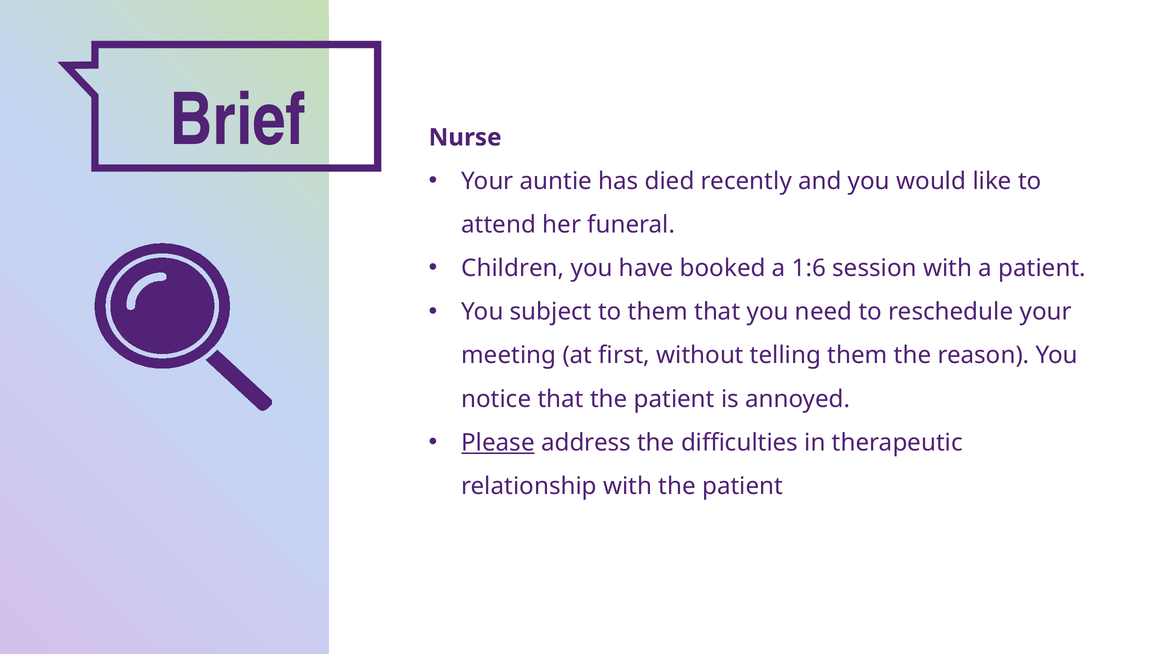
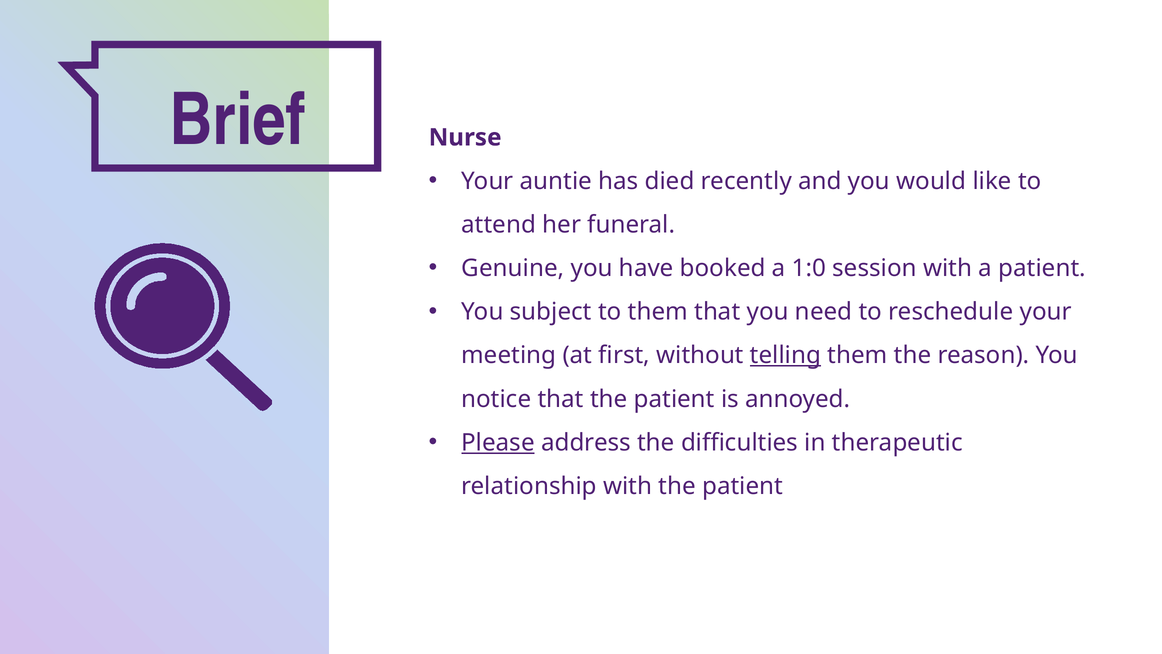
Children: Children -> Genuine (513, 268)
1:6: 1:6 -> 1:0 (809, 268)
telling underline: none -> present (786, 355)
